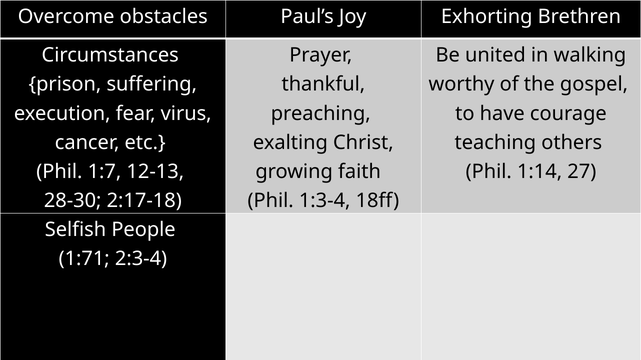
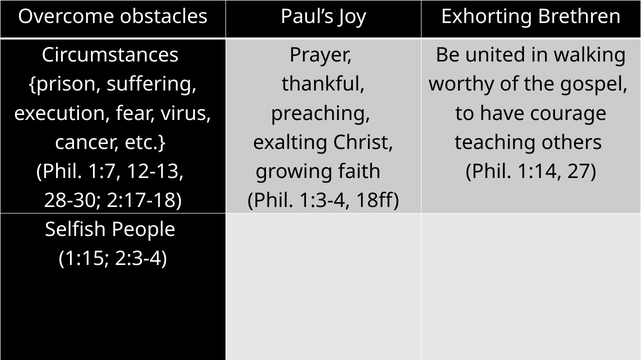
1:71: 1:71 -> 1:15 (84, 259)
